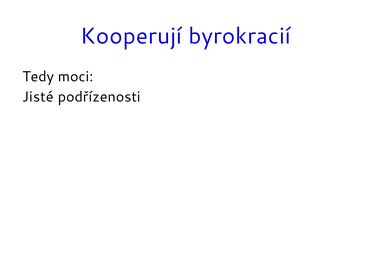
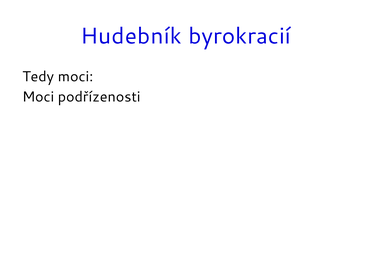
Kooperují: Kooperují -> Hudebník (131, 36)
Jisté: Jisté -> Moci (38, 97)
